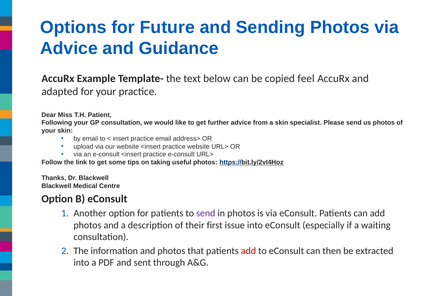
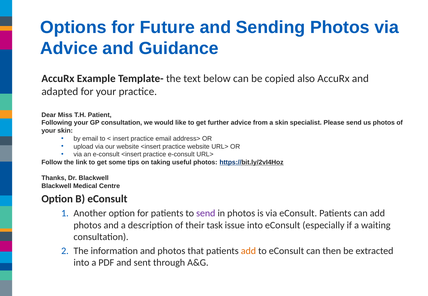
feel: feel -> also (306, 78)
first: first -> task (215, 225)
add colour: red -> orange (248, 251)
